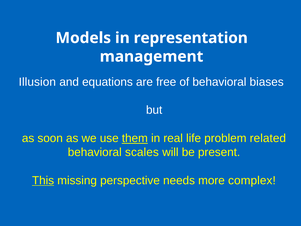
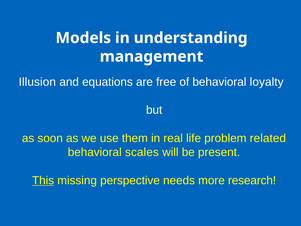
representation: representation -> understanding (191, 38)
biases: biases -> loyalty (267, 82)
them underline: present -> none (135, 138)
complex: complex -> research (252, 180)
